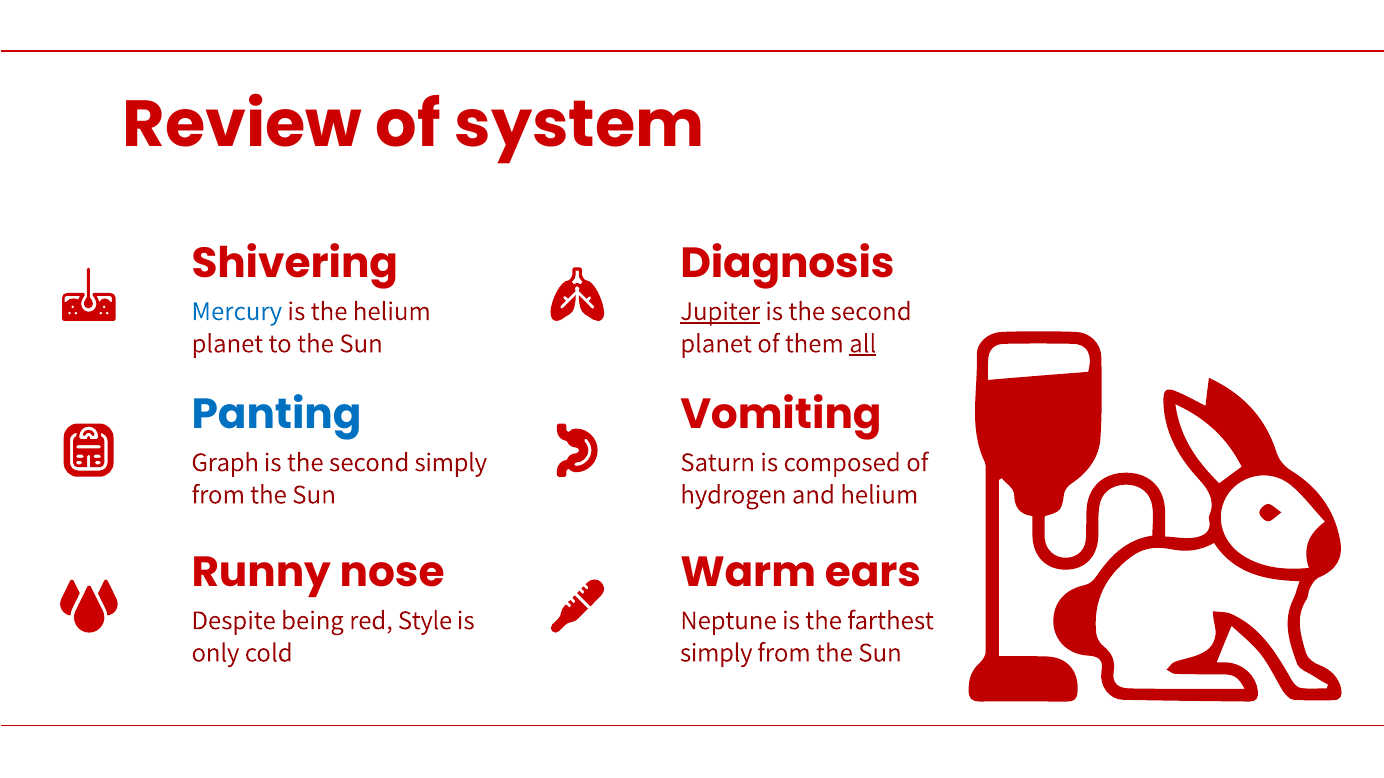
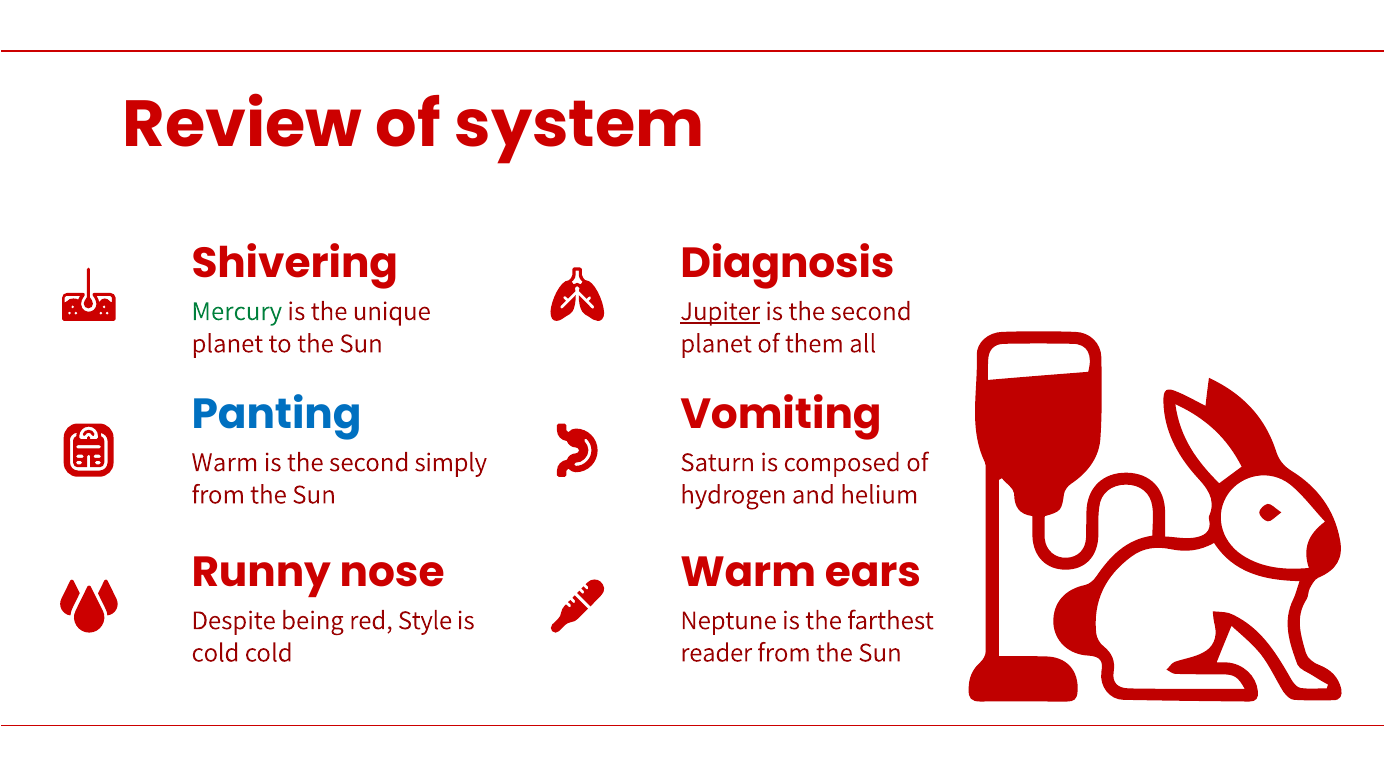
Mercury colour: blue -> green (237, 311)
the helium: helium -> unique (392, 311)
all underline: present -> none (863, 344)
Graph: Graph -> Warm (225, 463)
only: only -> cold (215, 653)
simply: simply -> reader (716, 653)
